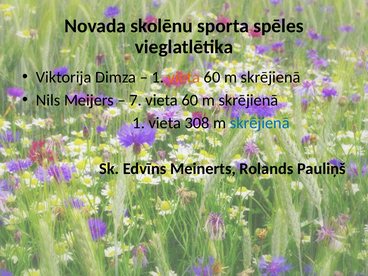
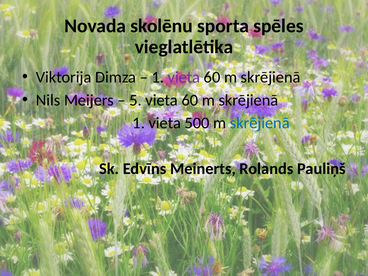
vieta colour: orange -> purple (184, 77)
7: 7 -> 5 (136, 100)
308: 308 -> 500 (197, 123)
